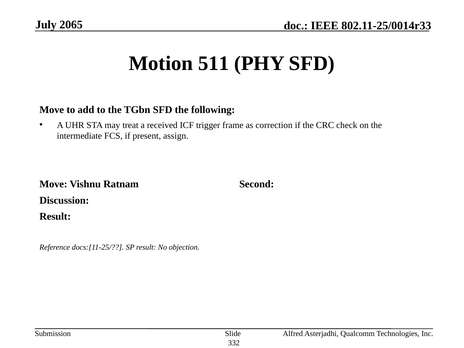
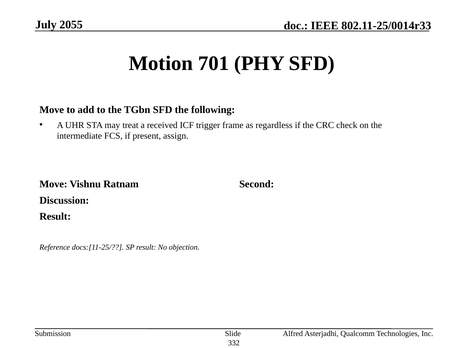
2065: 2065 -> 2055 (71, 25)
511: 511 -> 701 (214, 63)
correction: correction -> regardless (274, 125)
